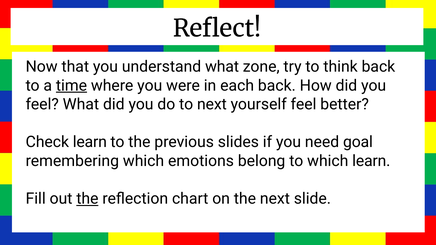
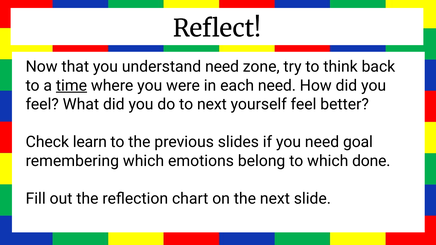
understand what: what -> need (222, 67)
each back: back -> need (277, 86)
which learn: learn -> done (371, 161)
the underline: present -> none (87, 199)
